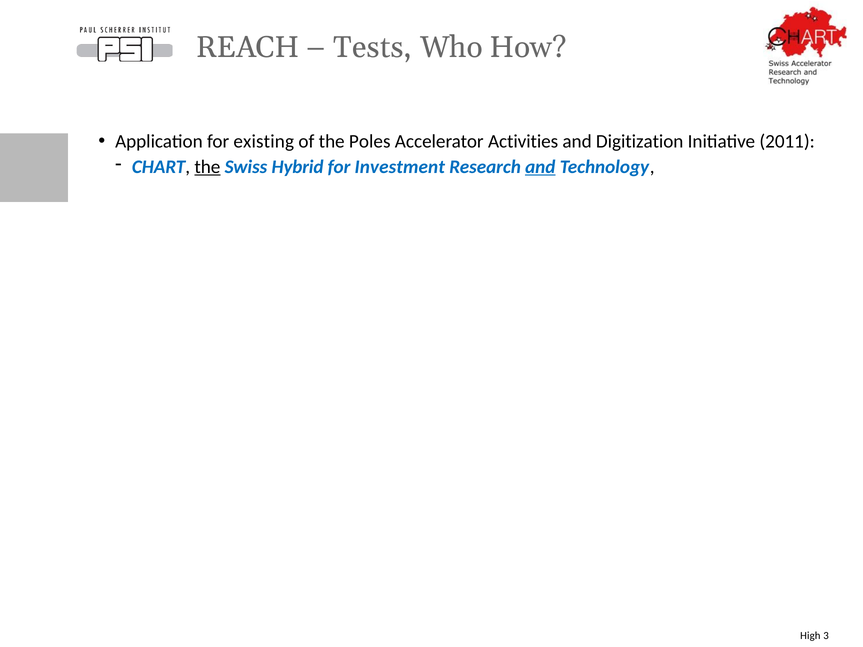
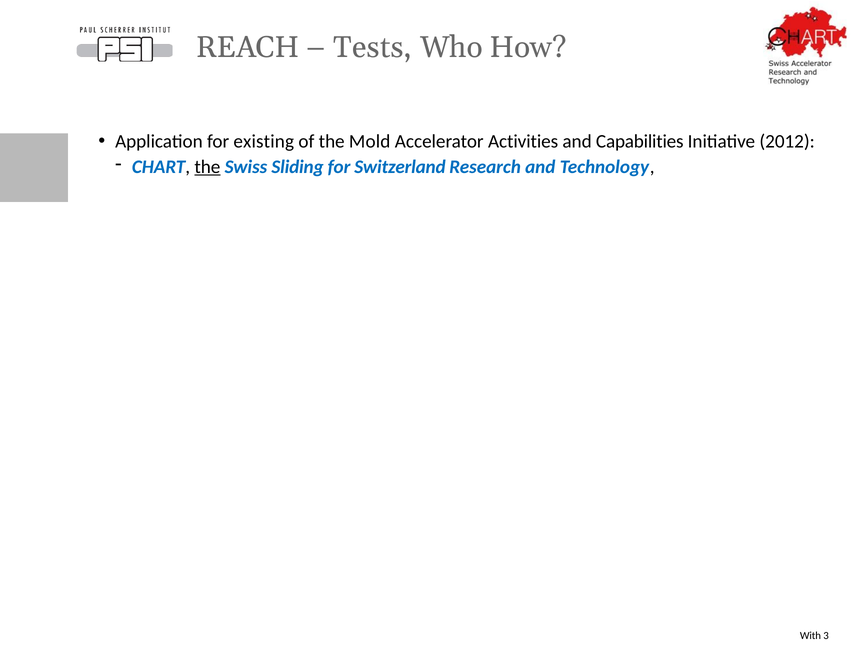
Poles: Poles -> Mold (370, 142)
Digitization: Digitization -> Capabilities (640, 142)
2011: 2011 -> 2012 (787, 142)
Hybrid: Hybrid -> Sliding (298, 167)
Investment: Investment -> Switzerland (400, 167)
and underline: present -> none (540, 167)
High: High -> With (810, 636)
